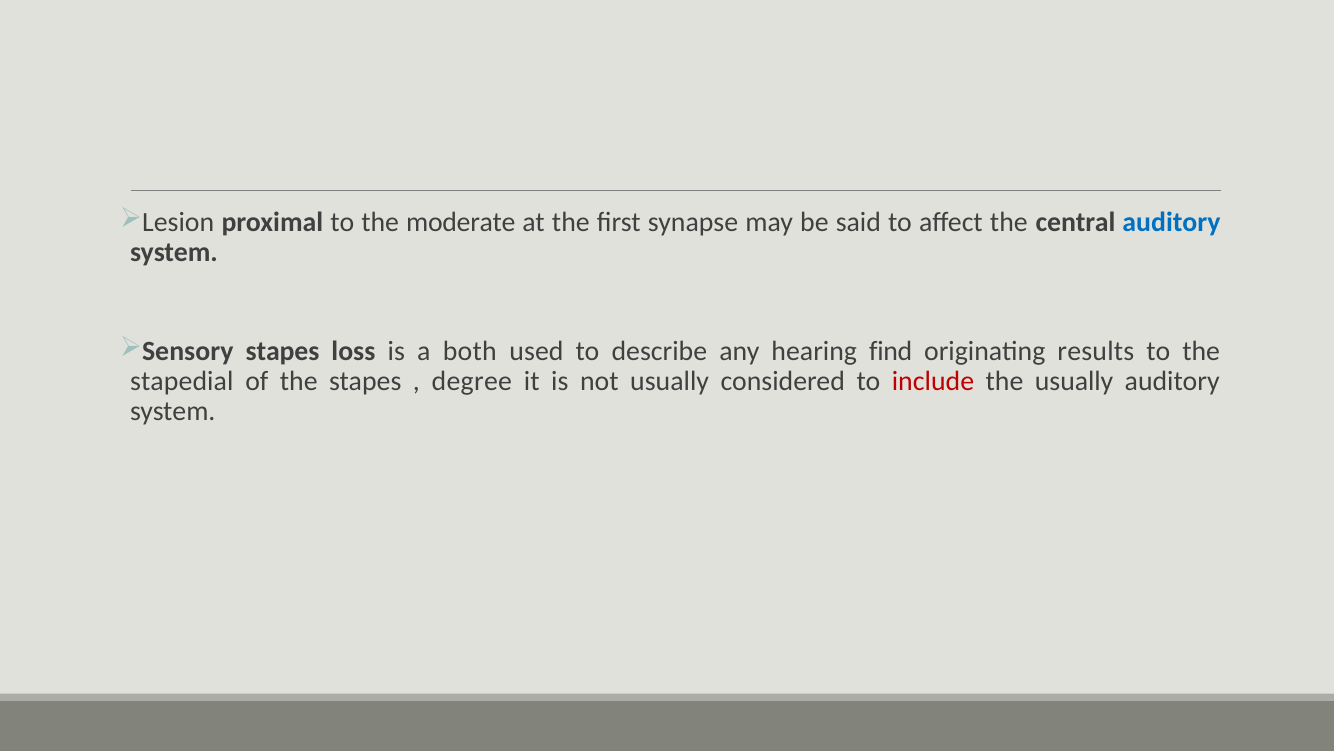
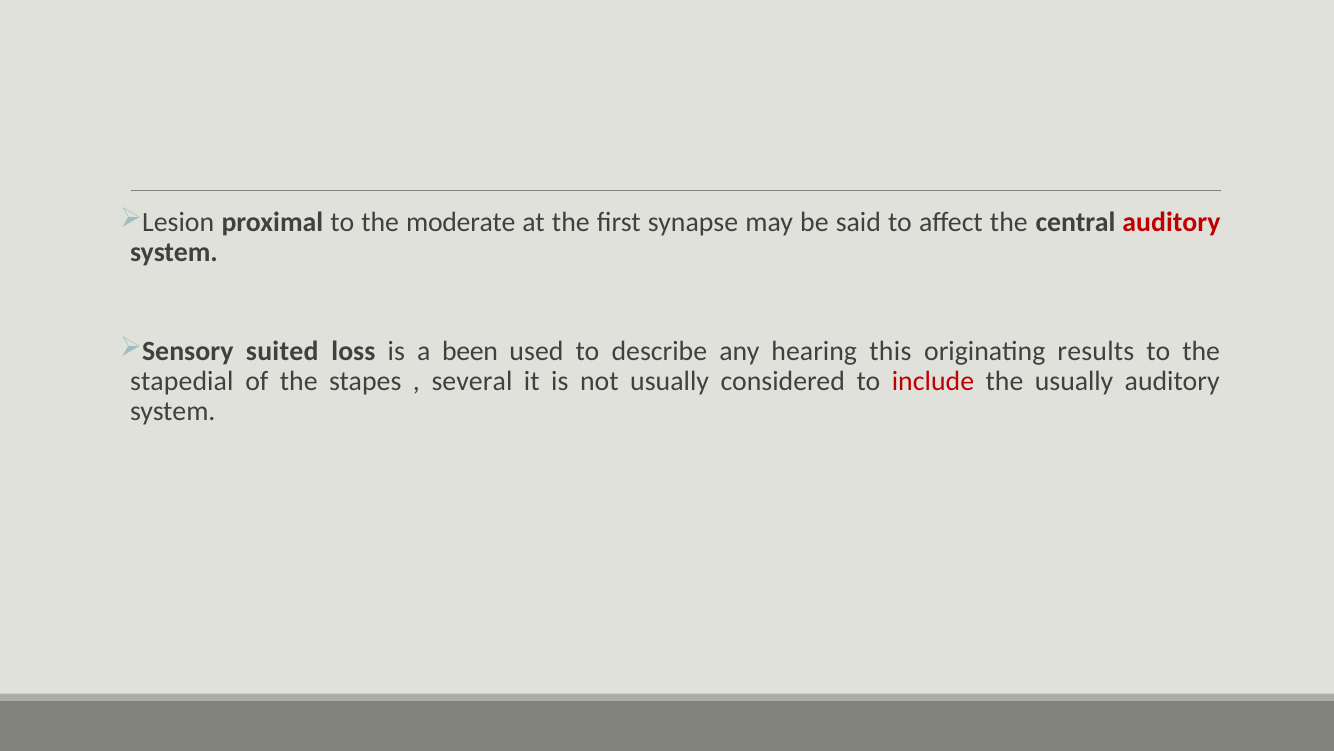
auditory colour: blue -> red (1171, 222)
Sensory stapes: stapes -> suited (282, 351)
both: both -> been (470, 351)
find: find -> this (890, 351)
degree: degree -> several (472, 381)
